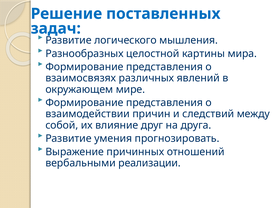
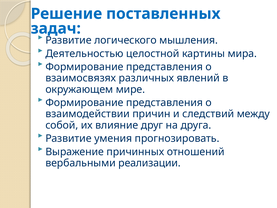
Разнообразных: Разнообразных -> Деятельностью (84, 54)
